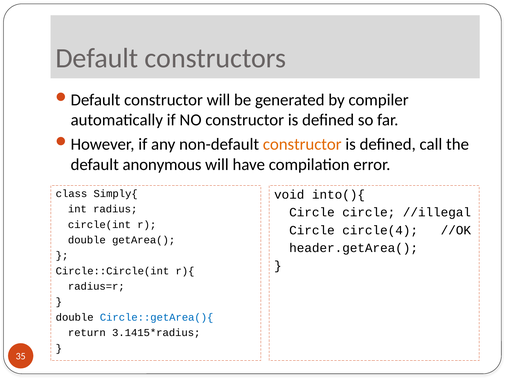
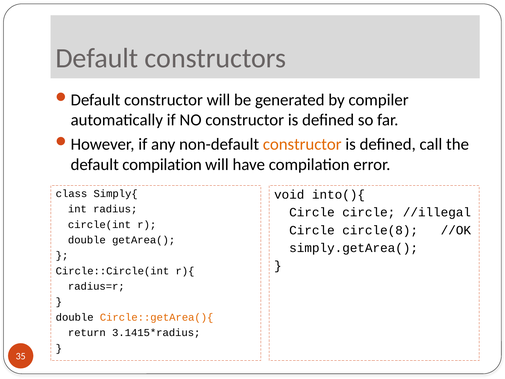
default anonymous: anonymous -> compilation (162, 164)
circle(4: circle(4 -> circle(8 (380, 230)
header.getArea(: header.getArea( -> simply.getArea( (354, 248)
Circle::getArea(){ colour: blue -> orange (157, 317)
